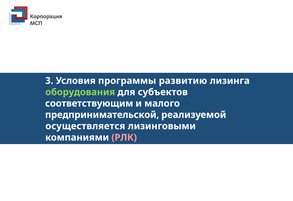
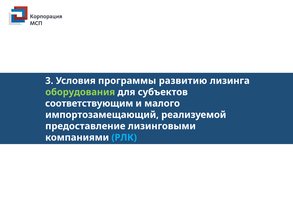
предпринимательской: предпринимательской -> импортозамещающий (102, 115)
осуществляется: осуществляется -> предоставление (85, 126)
РЛК colour: pink -> light blue (124, 137)
